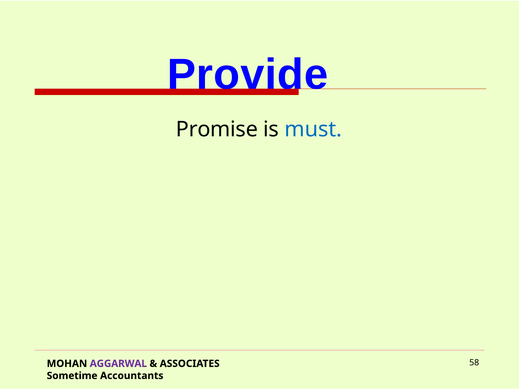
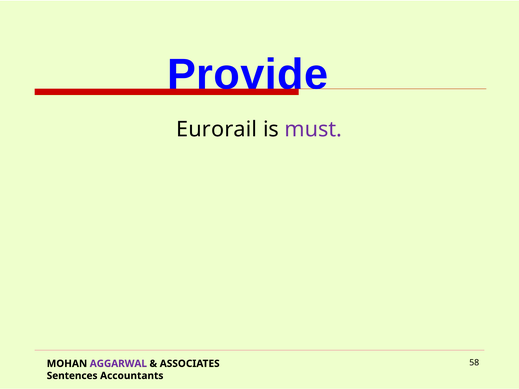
Promise: Promise -> Eurorail (217, 130)
must colour: blue -> purple (313, 130)
Sometime: Sometime -> Sentences (72, 376)
